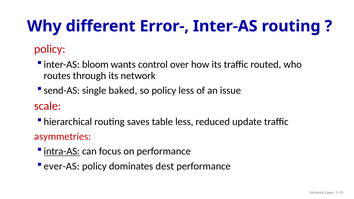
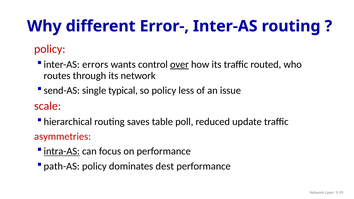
bloom: bloom -> errors (95, 65)
over underline: none -> present (179, 65)
baked: baked -> typical (123, 90)
table less: less -> poll (184, 122)
ever-AS: ever-AS -> path-AS (62, 166)
